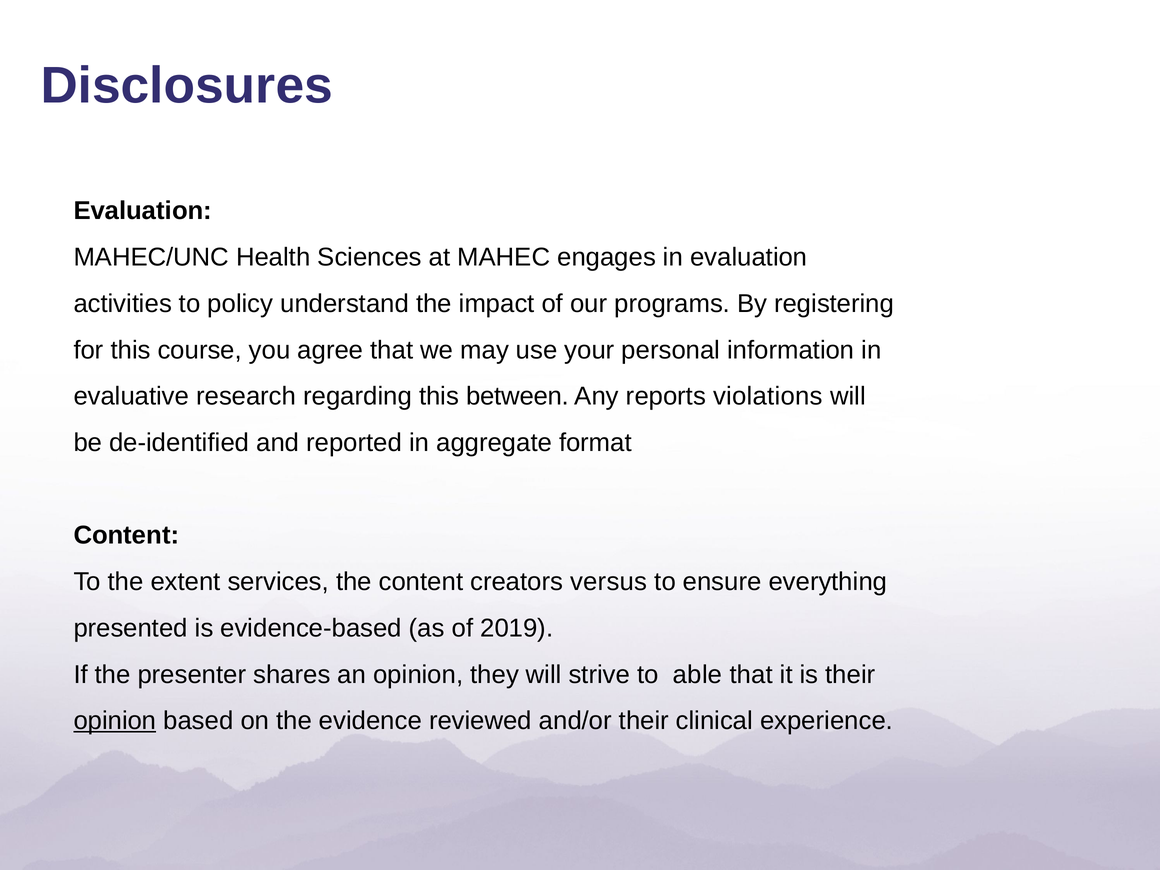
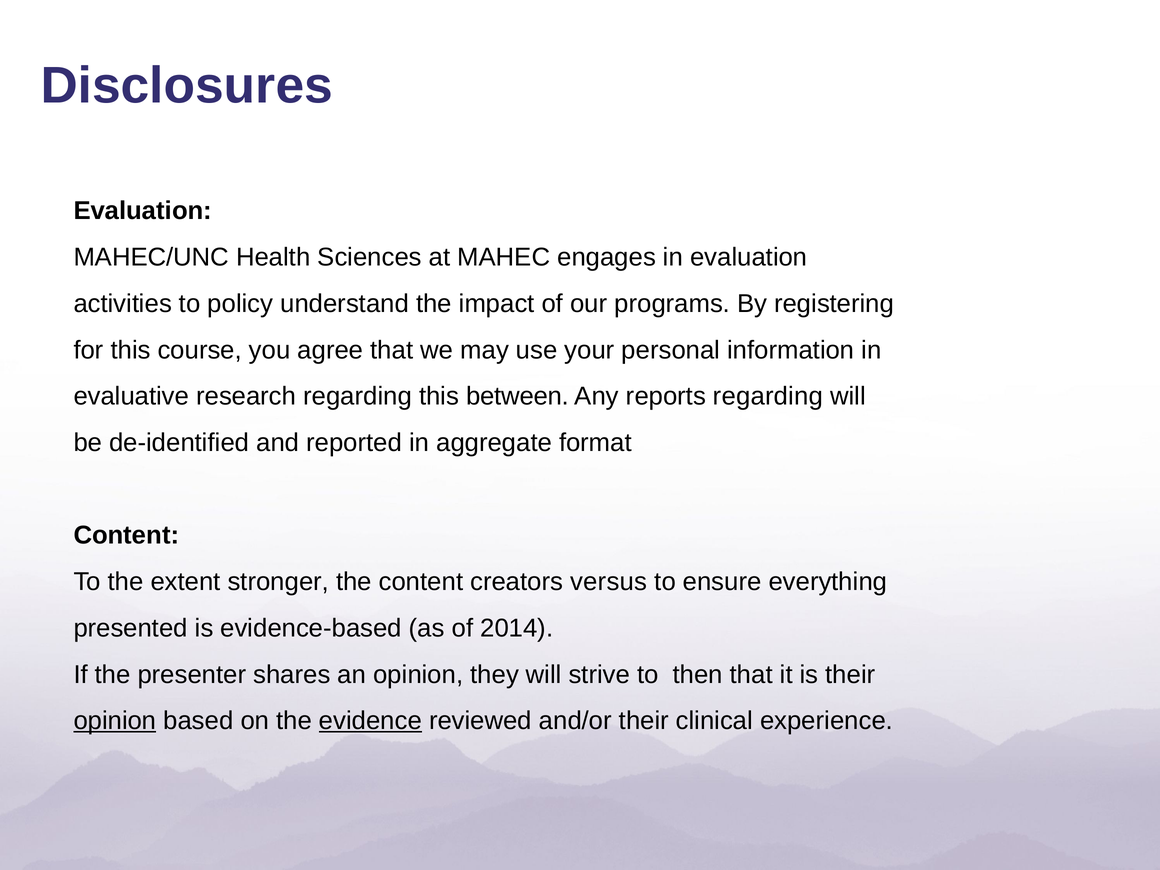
reports violations: violations -> regarding (768, 396)
services: services -> stronger (278, 582)
2019: 2019 -> 2014 (517, 628)
able: able -> then (698, 675)
evidence underline: none -> present (370, 721)
